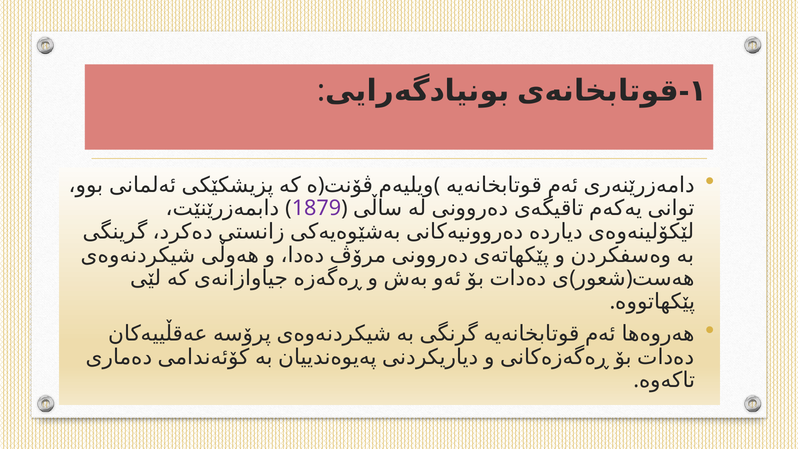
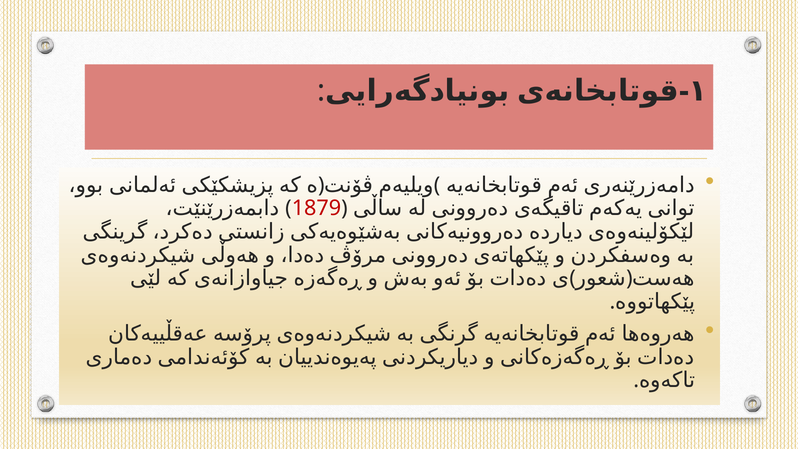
1879 colour: purple -> red (316, 208)
